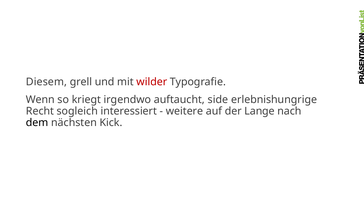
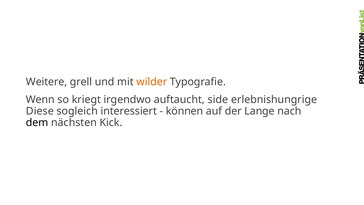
Diesem: Diesem -> Weitere (47, 82)
wilder colour: red -> orange (152, 82)
Recht: Recht -> Diese (40, 111)
weitere: weitere -> können (185, 111)
